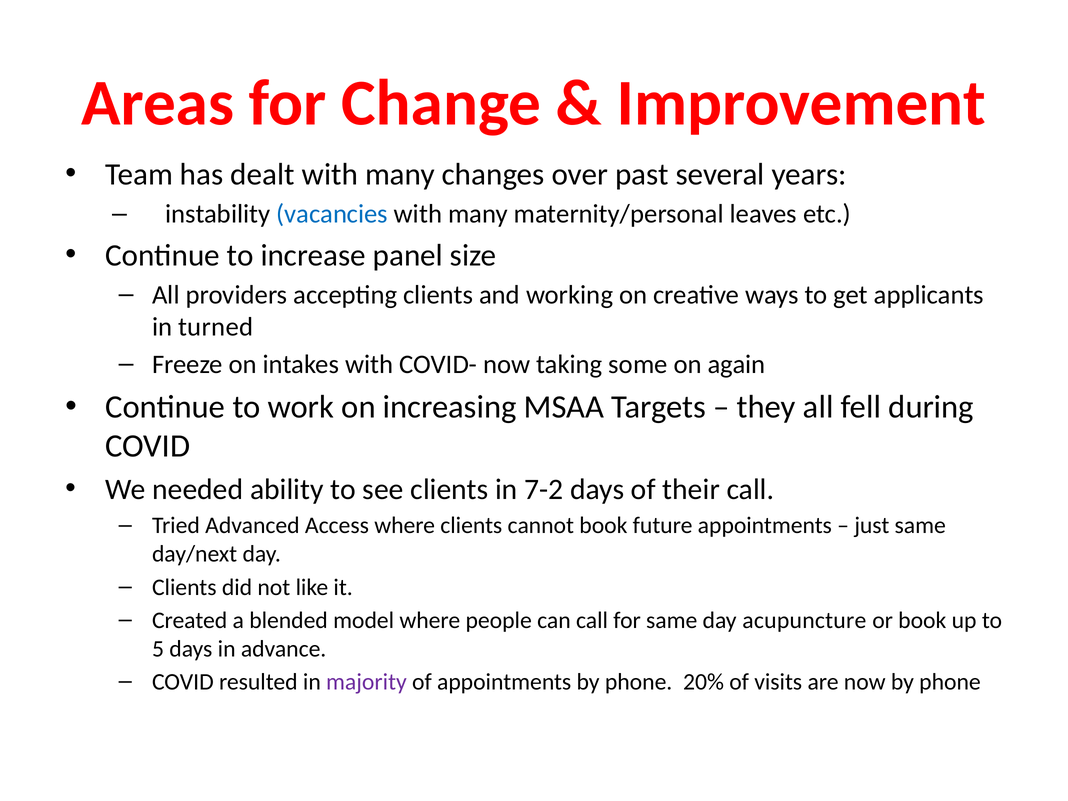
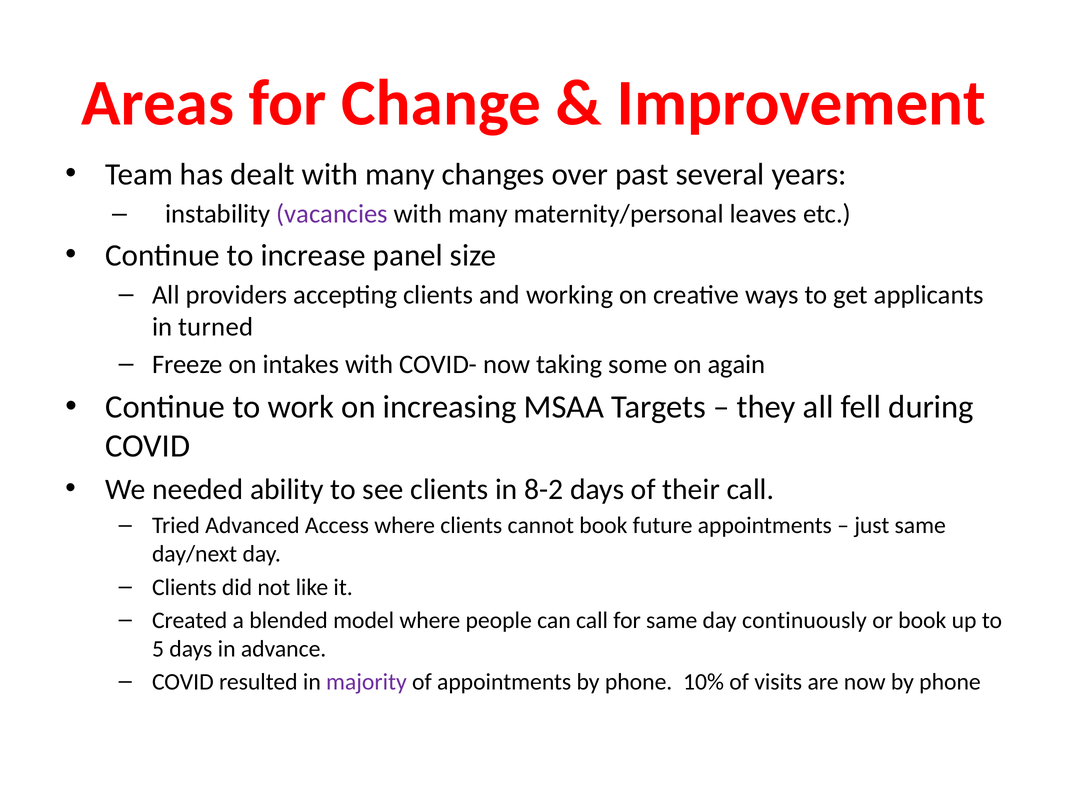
vacancies colour: blue -> purple (332, 214)
7-2: 7-2 -> 8-2 (544, 489)
acupuncture: acupuncture -> continuously (804, 620)
20%: 20% -> 10% (704, 682)
